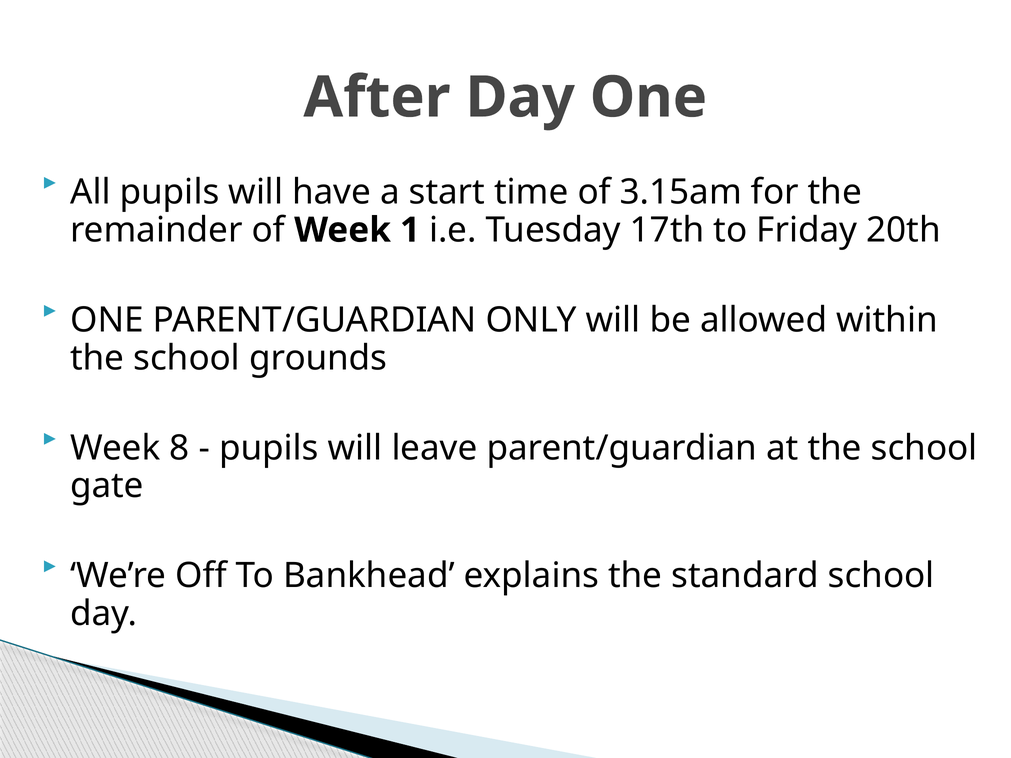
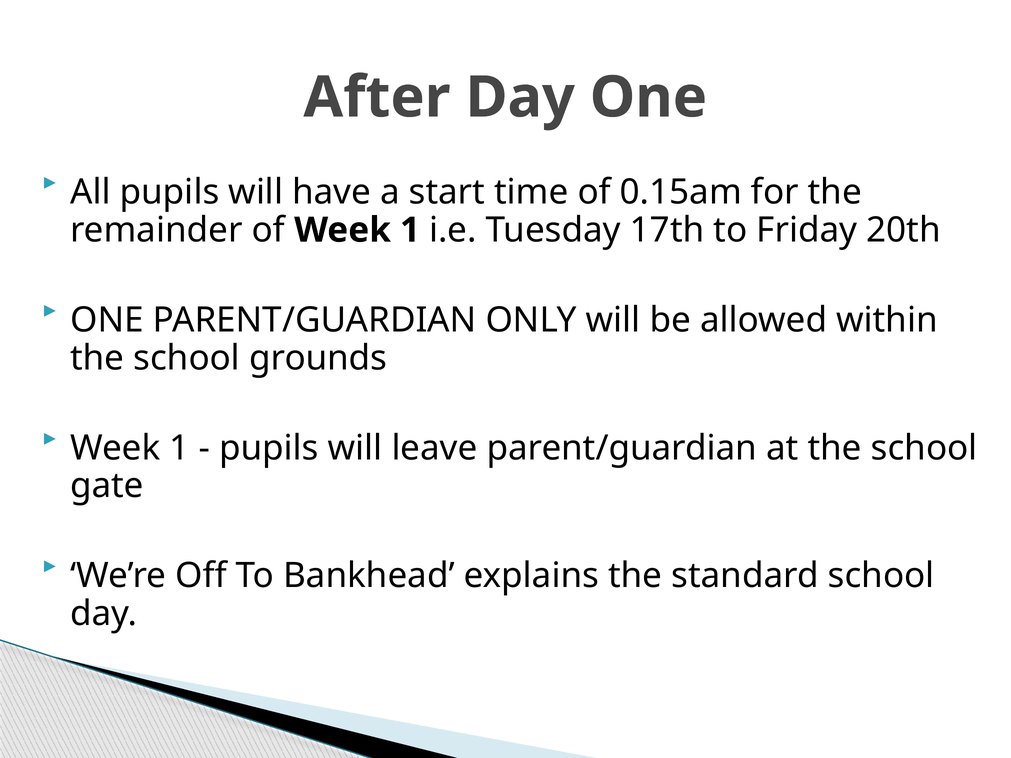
3.15am: 3.15am -> 0.15am (681, 192)
8: 8 -> 1 (179, 448)
